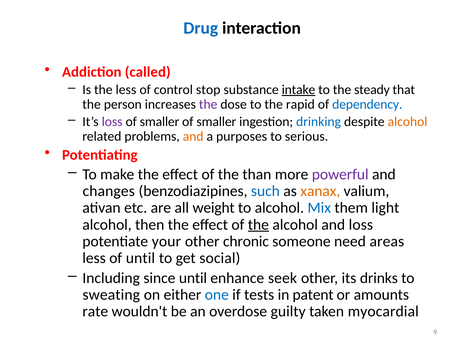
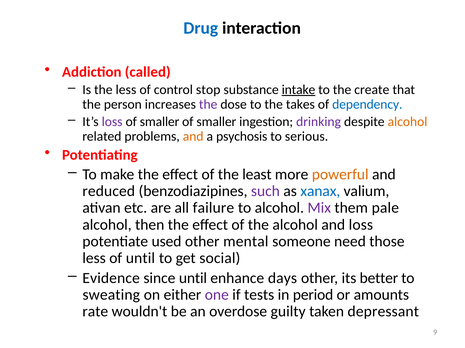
steady: steady -> create (372, 90)
rapid: rapid -> takes (300, 105)
drinking colour: blue -> purple (319, 122)
purposes: purposes -> psychosis (242, 137)
than: than -> least (257, 175)
powerful colour: purple -> orange (340, 175)
changes: changes -> reduced (109, 192)
such colour: blue -> purple (265, 192)
xanax colour: orange -> blue (320, 192)
weight: weight -> failure (213, 208)
Mix colour: blue -> purple (319, 208)
light: light -> pale (385, 208)
the underline: present -> none (258, 225)
your: your -> used (167, 242)
chronic: chronic -> mental (246, 242)
areas: areas -> those (387, 242)
Including: Including -> Evidence (111, 279)
seek: seek -> days (282, 279)
drinks: drinks -> better (379, 279)
one colour: blue -> purple (217, 295)
patent: patent -> period (313, 295)
myocardial: myocardial -> depressant (383, 312)
